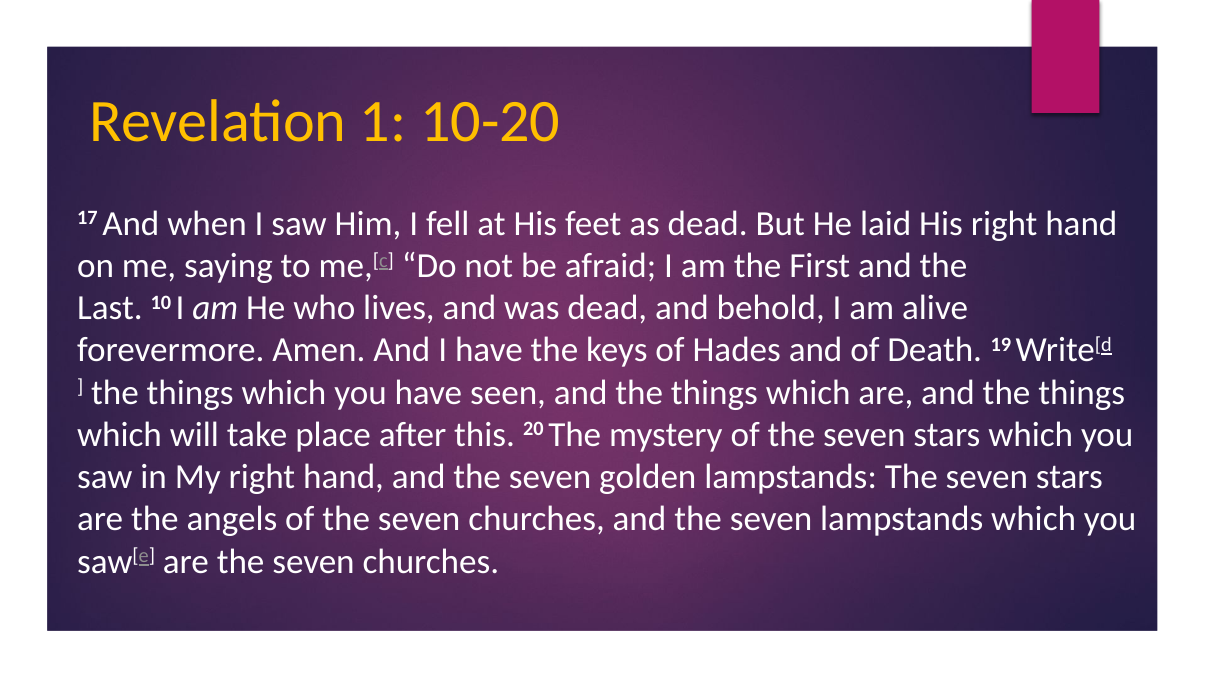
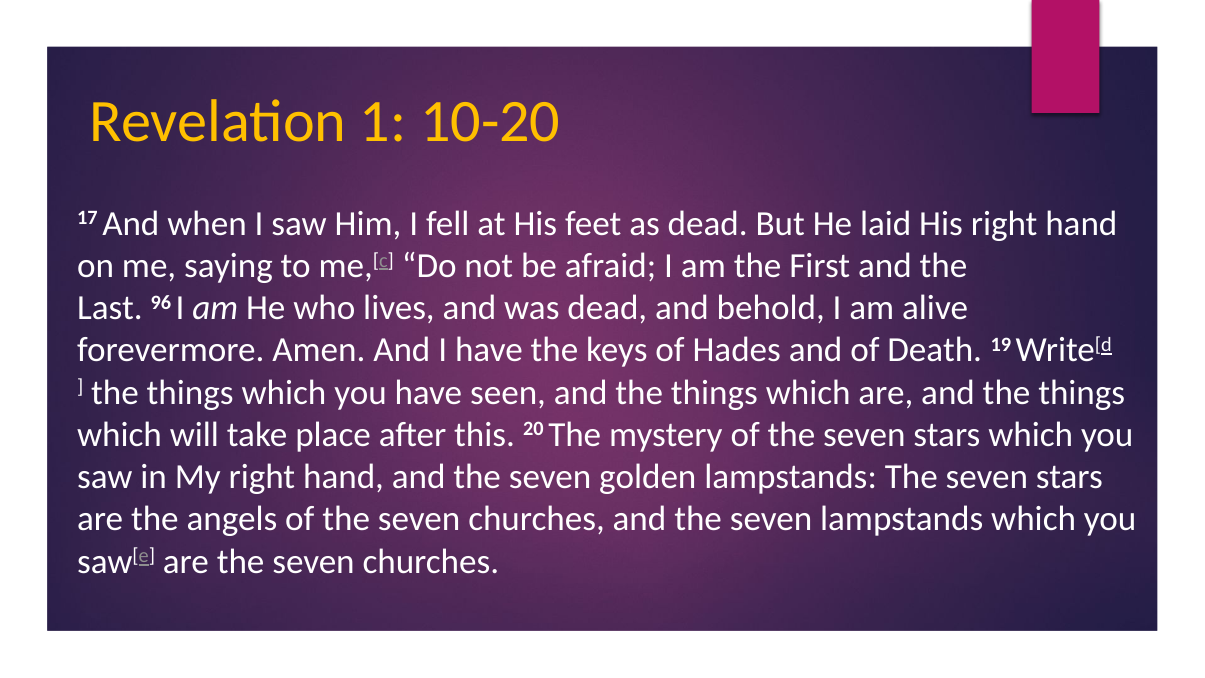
10: 10 -> 96 (161, 302)
